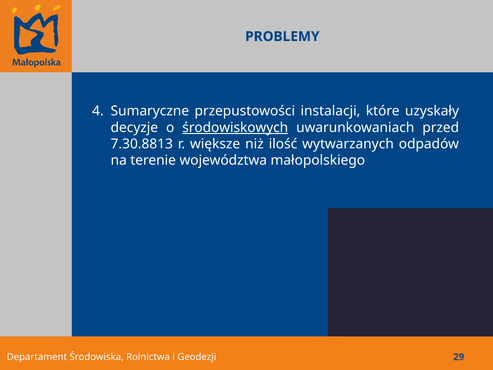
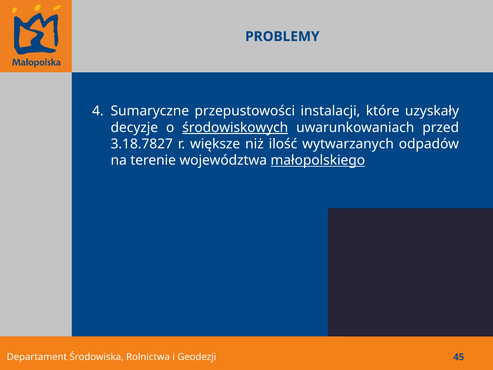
7.30.8813: 7.30.8813 -> 3.18.7827 (142, 144)
małopolskiego underline: none -> present (318, 160)
29: 29 -> 45 (459, 357)
